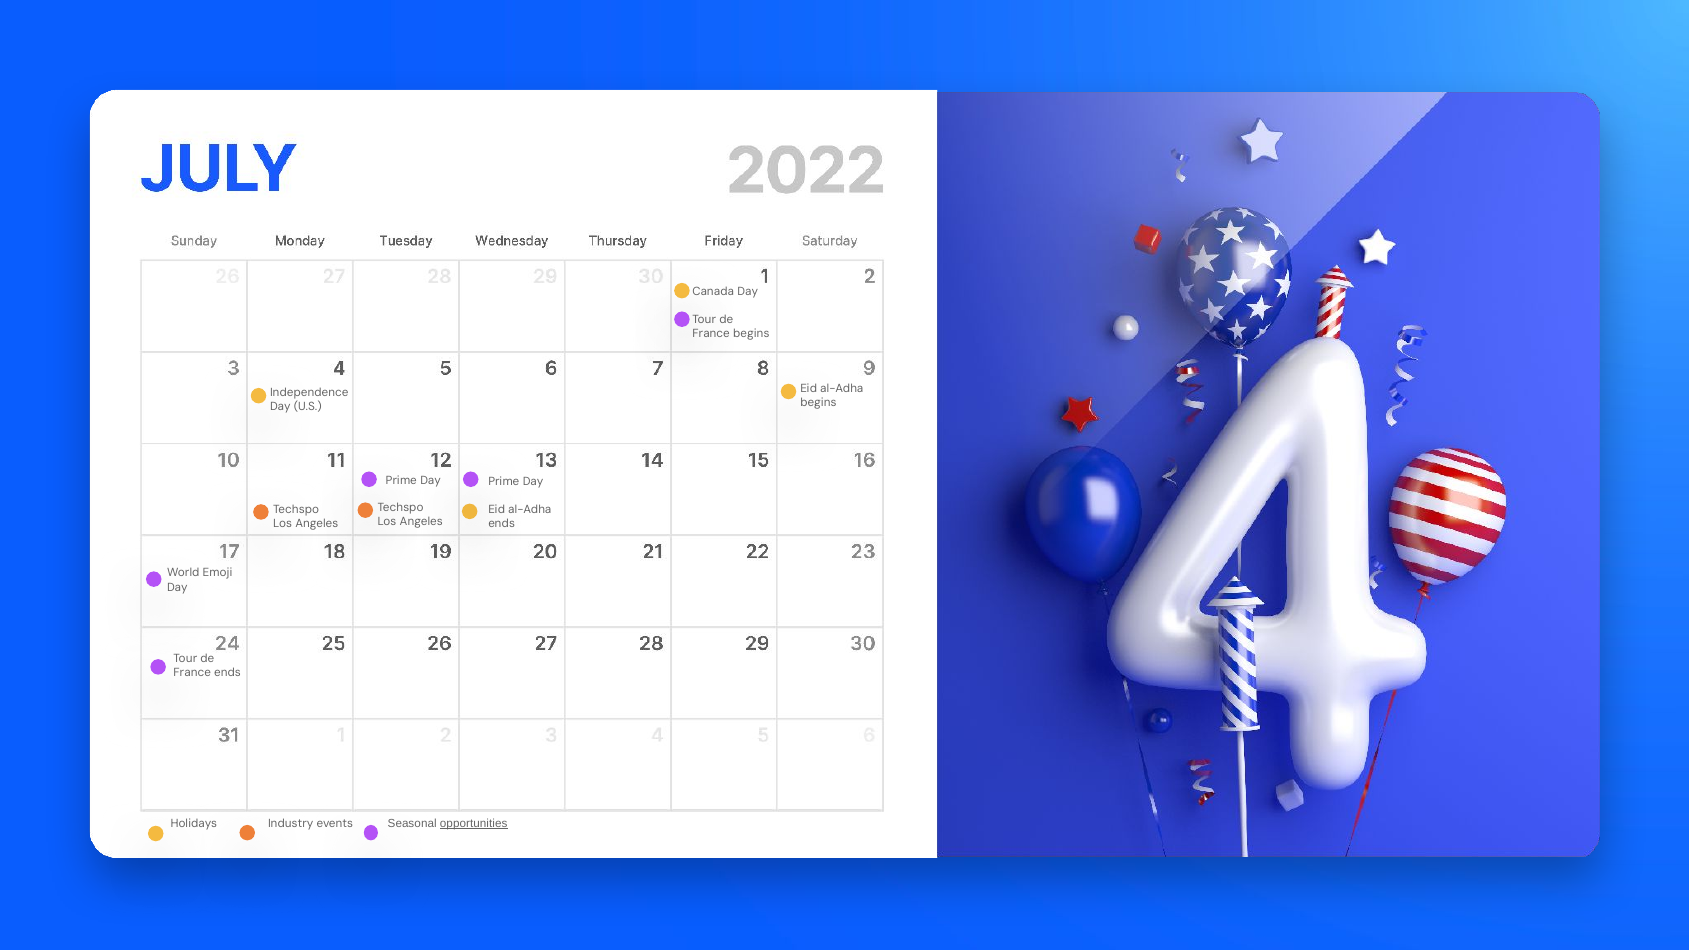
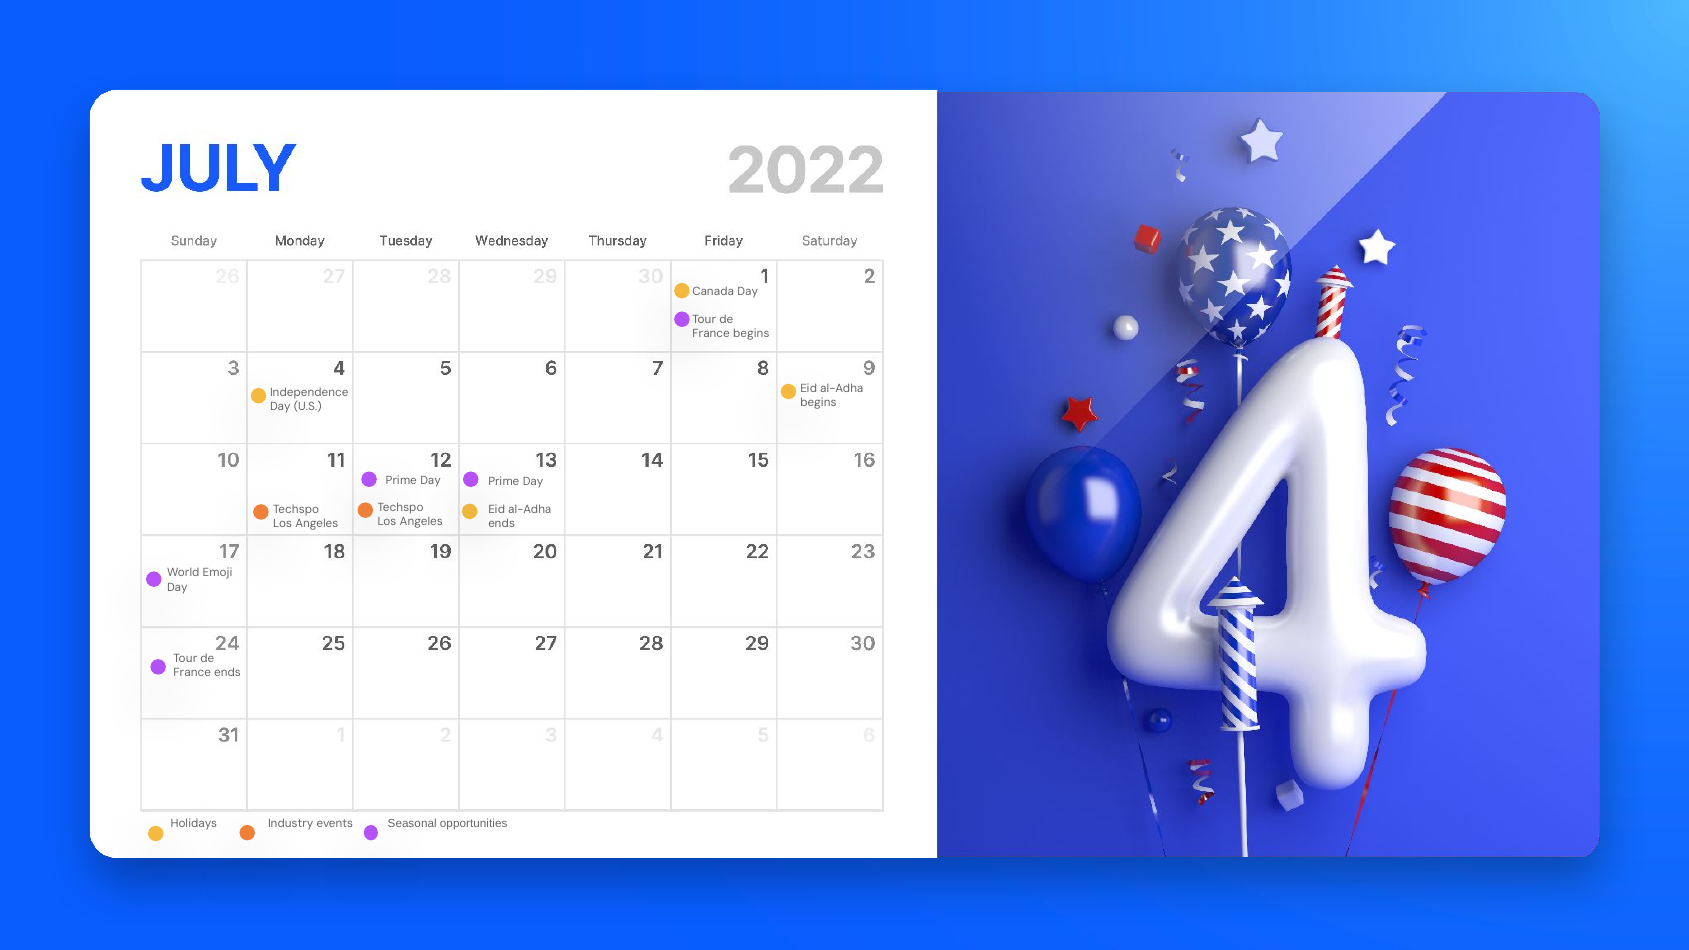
opportunities underline: present -> none (474, 824)
